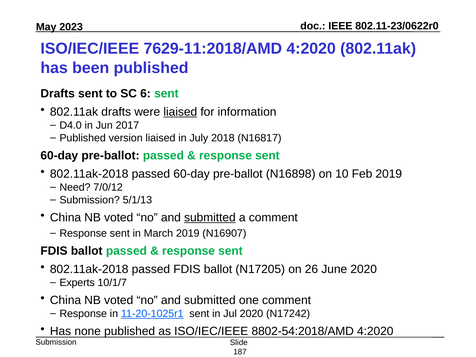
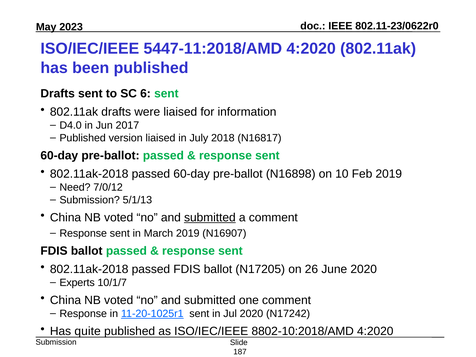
7629-11:2018/AMD: 7629-11:2018/AMD -> 5447-11:2018/AMD (213, 49)
liaised underline: present -> none (180, 112)
none: none -> quite (88, 331)
8802-54:2018/AMD: 8802-54:2018/AMD -> 8802-10:2018/AMD (303, 331)
